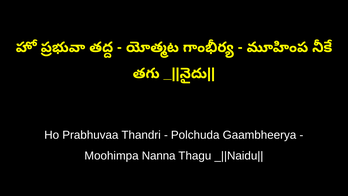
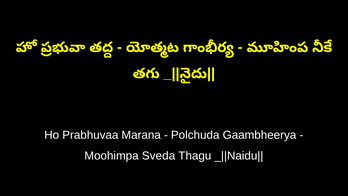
Thandri: Thandri -> Marana (141, 135)
Nanna: Nanna -> Sveda (159, 156)
